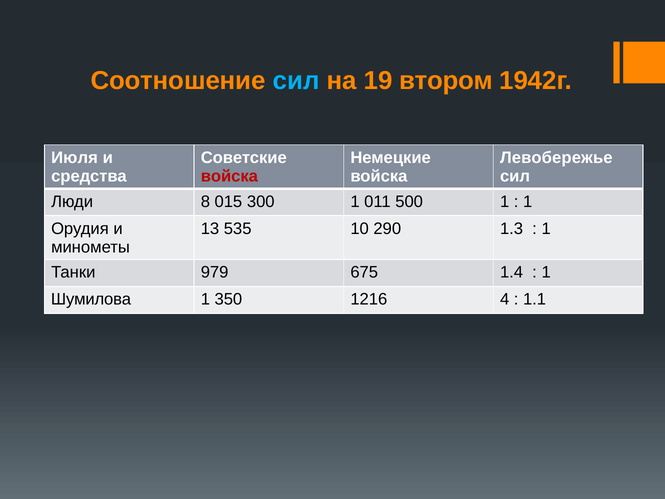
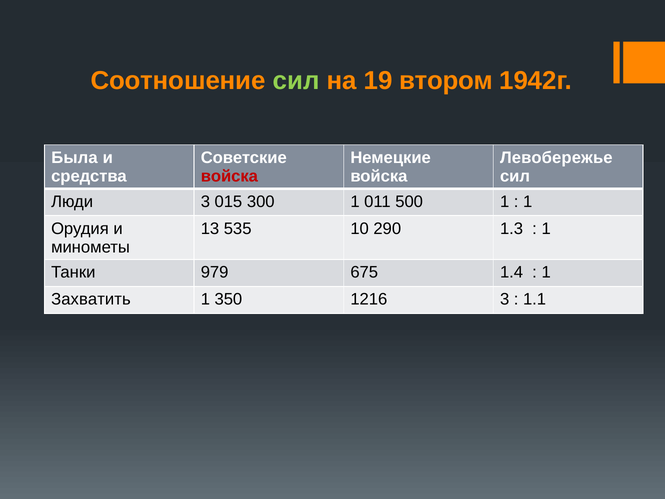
сил colour: light blue -> light green (296, 81)
Июля: Июля -> Была (74, 158)
Люди 8: 8 -> 3 (205, 201)
Шумилова: Шумилова -> Захватить (91, 299)
1216 4: 4 -> 3 (505, 299)
